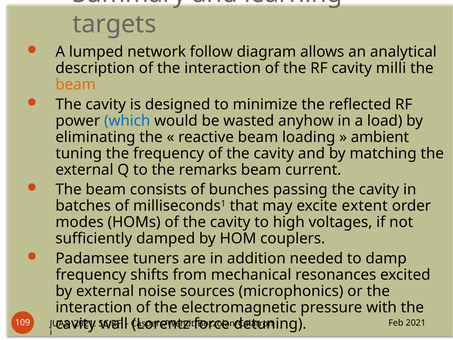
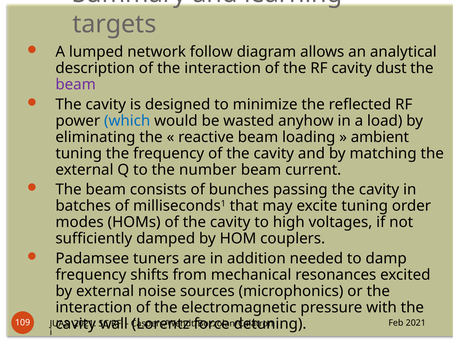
milli: milli -> dust (391, 68)
beam colour: orange -> purple (76, 84)
remarks: remarks -> number (208, 170)
excite extent: extent -> tuning (365, 206)
